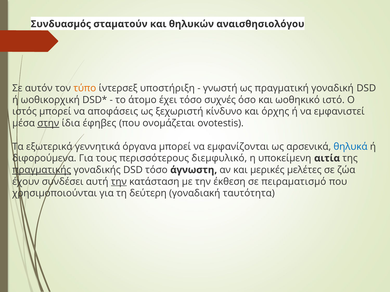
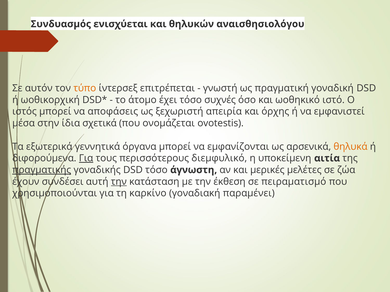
σταματούν: σταματούν -> ενισχύεται (120, 24)
υποστήριξη: υποστήριξη -> επιτρέπεται (167, 88)
κίνδυνο: κίνδυνο -> απειρία (224, 112)
στην underline: present -> none (48, 123)
έφηβες: έφηβες -> σχετικά (100, 123)
θηλυκά colour: blue -> orange (350, 147)
Για underline: none -> present (86, 158)
δεύτερη: δεύτερη -> καρκίνο (148, 194)
ταυτότητα: ταυτότητα -> παραμένει (249, 194)
